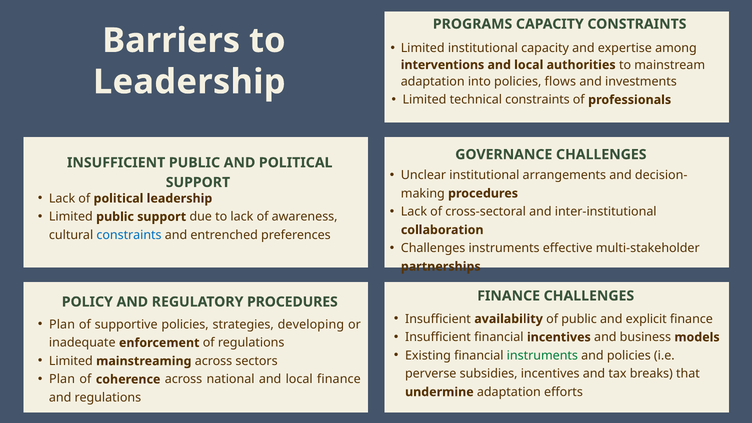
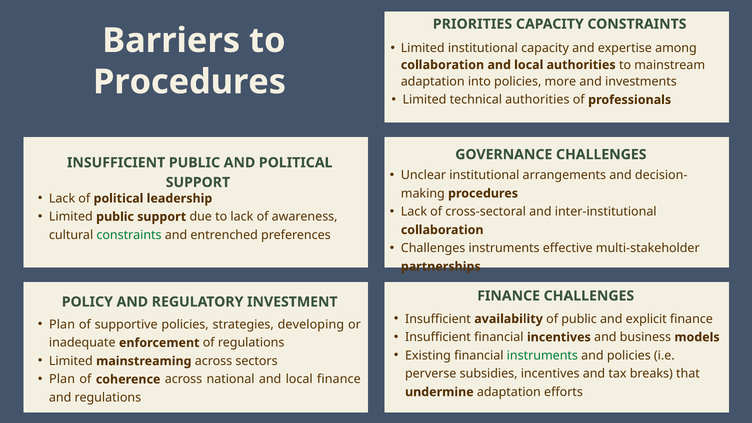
PROGRAMS: PROGRAMS -> PRIORITIES (473, 24)
interventions: interventions -> collaboration (442, 65)
Leadership: Leadership -> Procedures (189, 82)
flows: flows -> more (560, 82)
technical constraints: constraints -> authorities (537, 100)
constraints colour: blue -> green (129, 235)
REGULATORY PROCEDURES: PROCEDURES -> INVESTMENT (292, 302)
